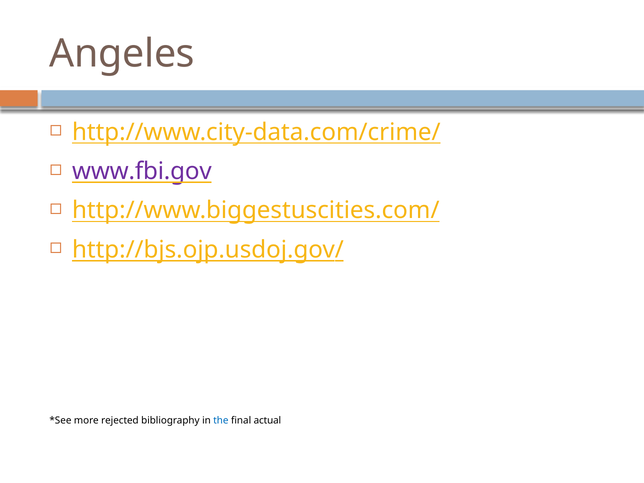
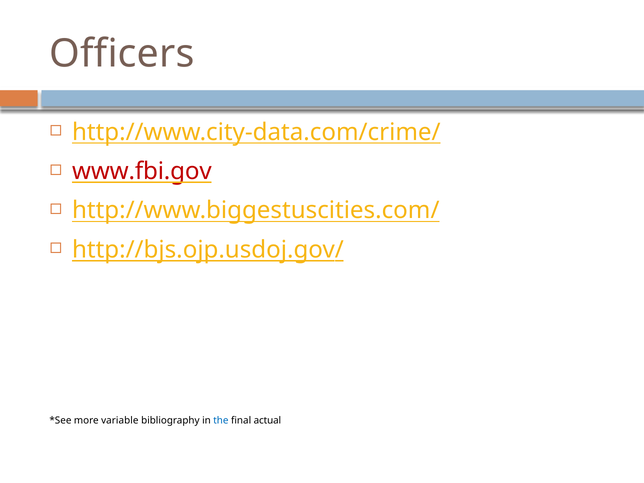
Angeles: Angeles -> Officers (122, 54)
www.fbi.gov colour: purple -> red (142, 171)
rejected: rejected -> variable (120, 420)
